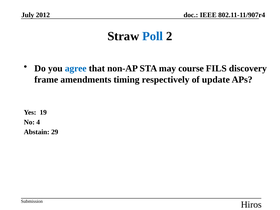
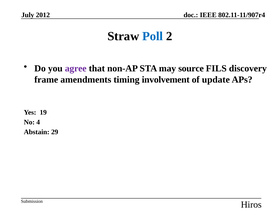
agree colour: blue -> purple (76, 68)
course: course -> source (191, 68)
respectively: respectively -> involvement (166, 80)
